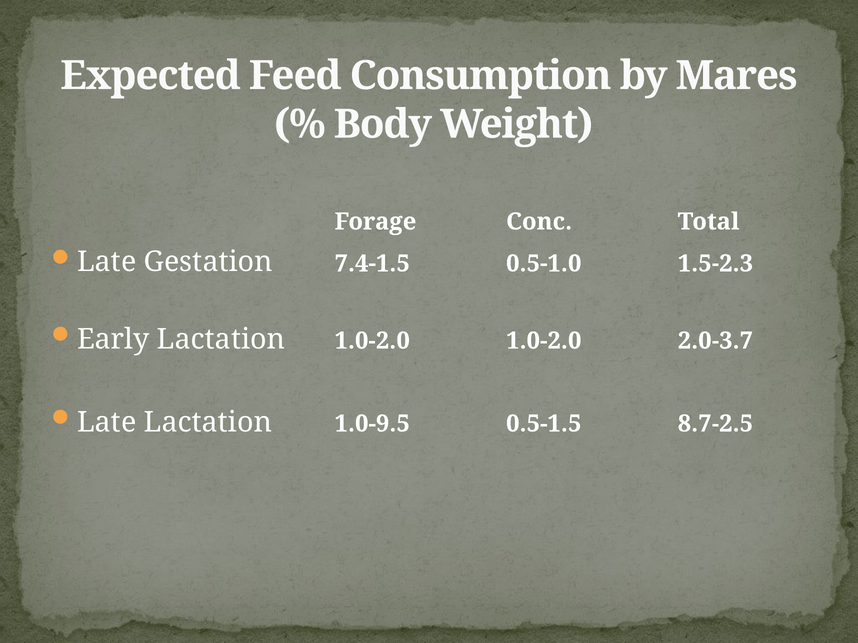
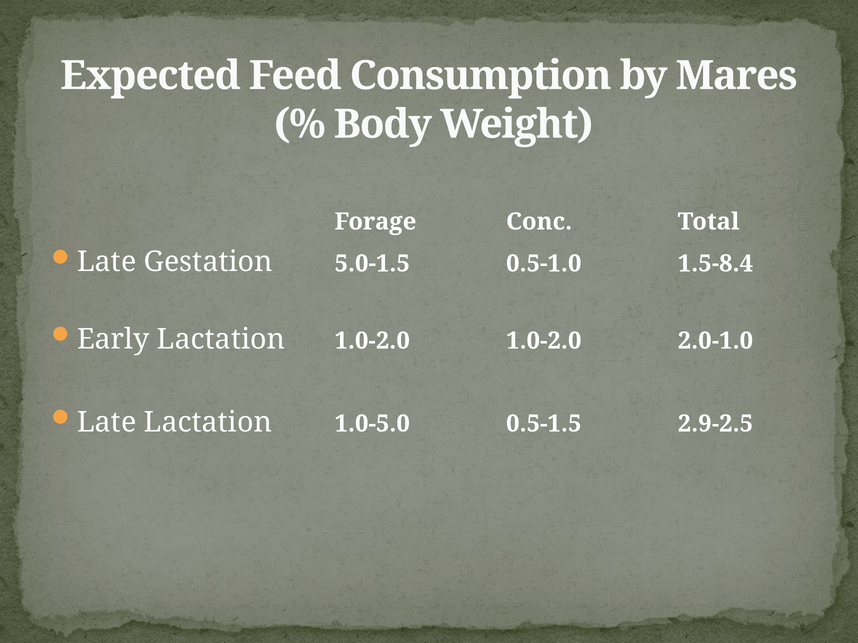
7.4-1.5: 7.4-1.5 -> 5.0-1.5 (372, 264)
1.5-2.3: 1.5-2.3 -> 1.5-8.4 (715, 264)
2.0-3.7: 2.0-3.7 -> 2.0-1.0 (715, 341)
1.0-9.5: 1.0-9.5 -> 1.0-5.0 (372, 424)
8.7-2.5: 8.7-2.5 -> 2.9-2.5 (715, 424)
